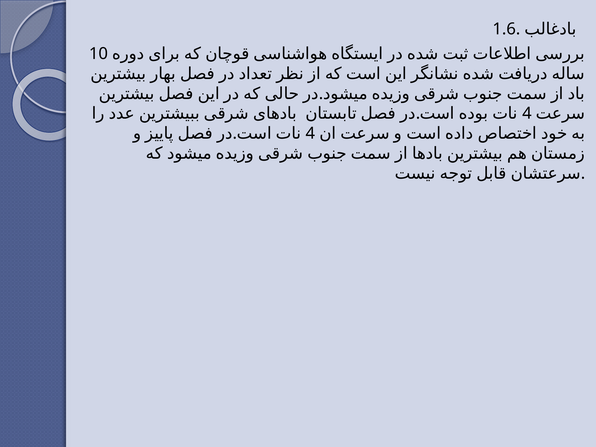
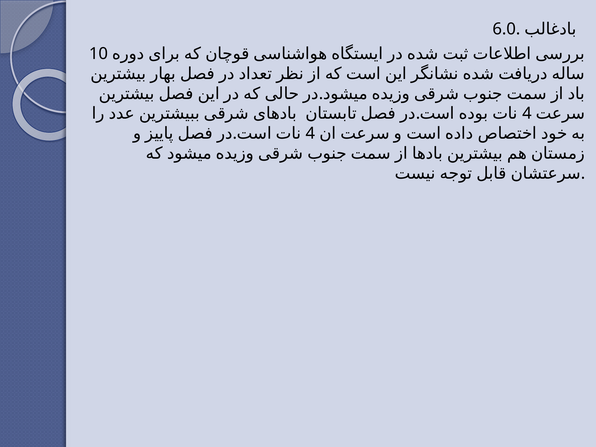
1.6: 1.6 -> 6.0 (506, 29)
